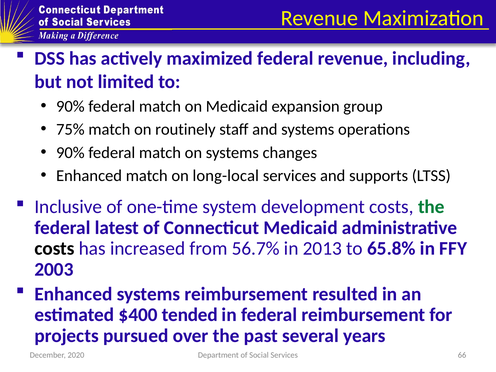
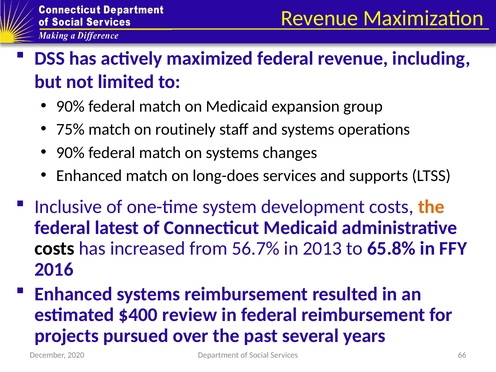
long-local: long-local -> long-does (226, 176)
the colour: green -> orange (431, 207)
2003: 2003 -> 2016 (54, 269)
tended: tended -> review (190, 315)
